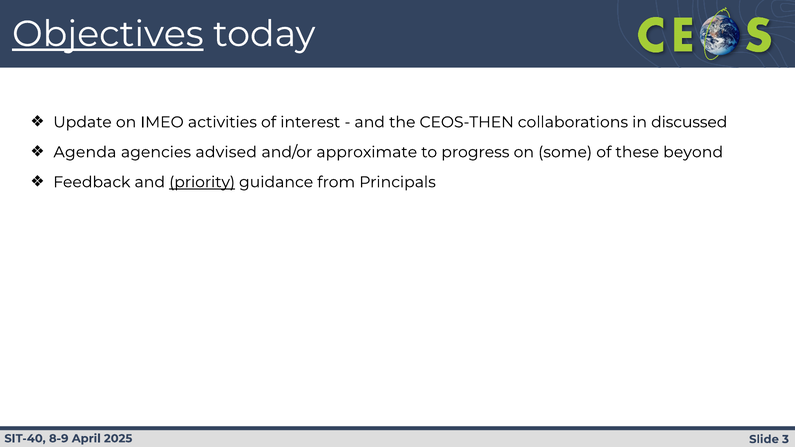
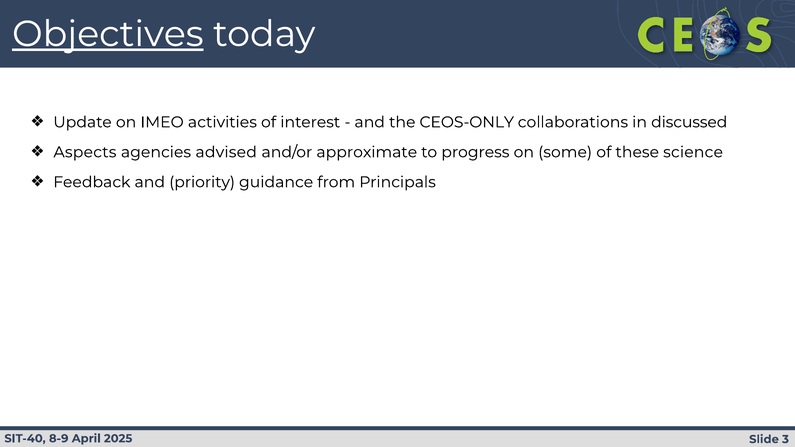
CEOS-THEN: CEOS-THEN -> CEOS-ONLY (467, 122)
Agenda: Agenda -> Aspects (85, 152)
beyond: beyond -> science (693, 152)
priority underline: present -> none (202, 182)
